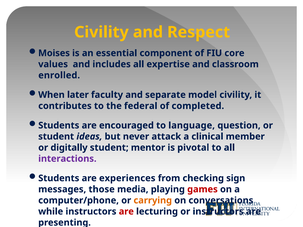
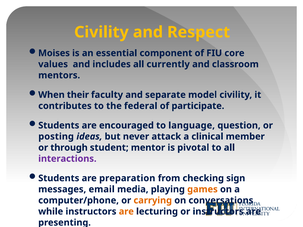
expertise: expertise -> currently (168, 64)
enrolled: enrolled -> mentors (59, 75)
later: later -> their (78, 95)
completed: completed -> participate (198, 106)
student: student -> posting (56, 137)
digitally: digitally -> through (69, 148)
experiences: experiences -> preparation (127, 178)
those: those -> email (102, 189)
games colour: red -> orange (202, 189)
are colour: red -> orange (126, 212)
